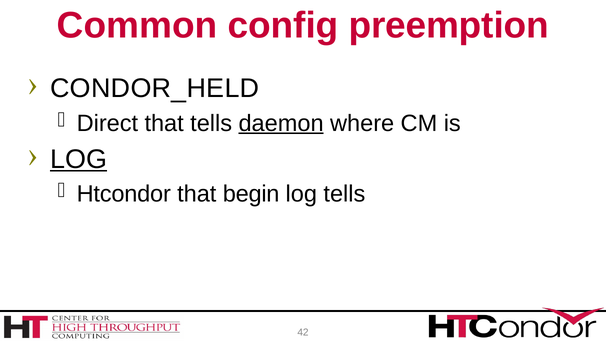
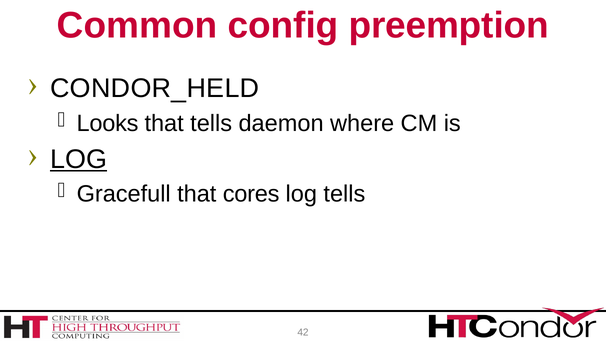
Direct: Direct -> Looks (107, 123)
daemon underline: present -> none (281, 123)
Htcondor: Htcondor -> Gracefull (124, 194)
begin: begin -> cores (251, 194)
